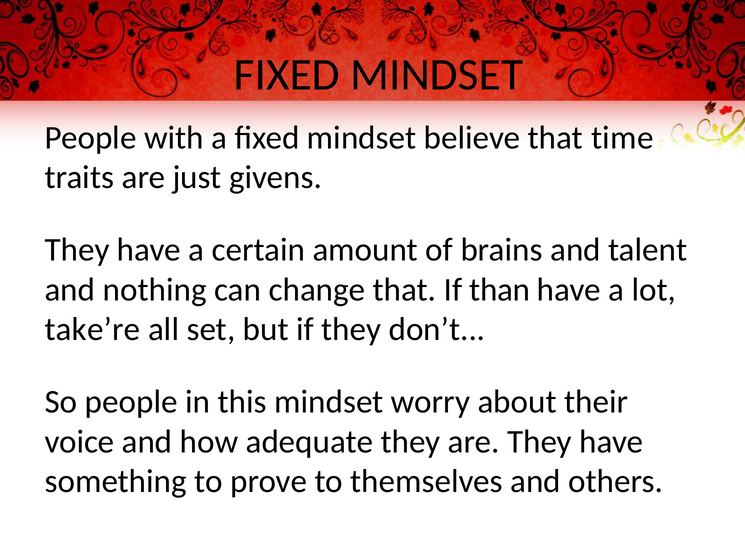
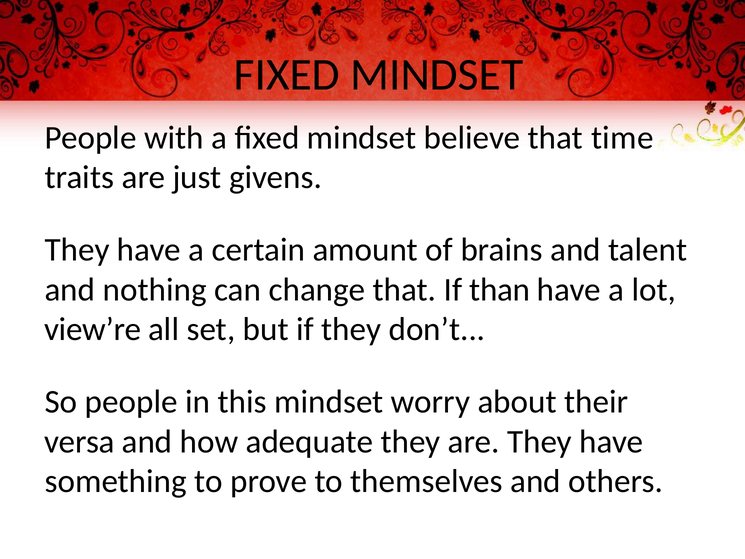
take’re: take’re -> view’re (93, 329)
voice: voice -> versa (80, 442)
